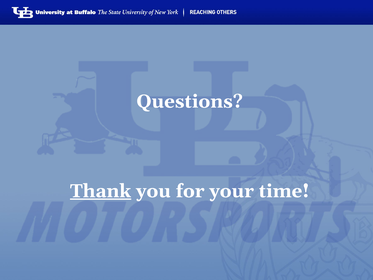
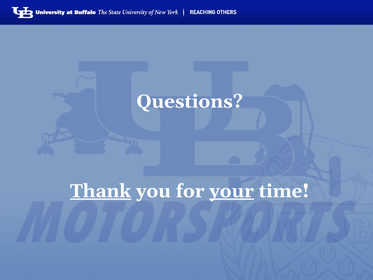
your underline: none -> present (232, 191)
